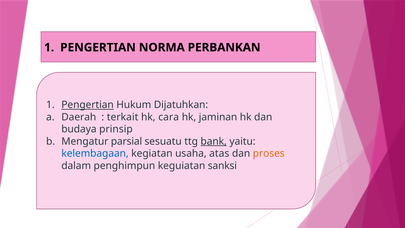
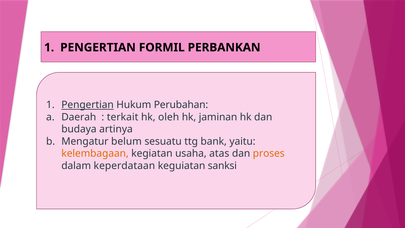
NORMA: NORMA -> FORMIL (162, 47)
Dijatuhkan: Dijatuhkan -> Perubahan (181, 105)
cara: cara -> oleh (169, 117)
prinsip: prinsip -> artinya (116, 129)
parsial: parsial -> belum (126, 141)
bank underline: present -> none (214, 141)
kelembagaan colour: blue -> orange (95, 153)
penghimpun: penghimpun -> keperdataan (124, 166)
